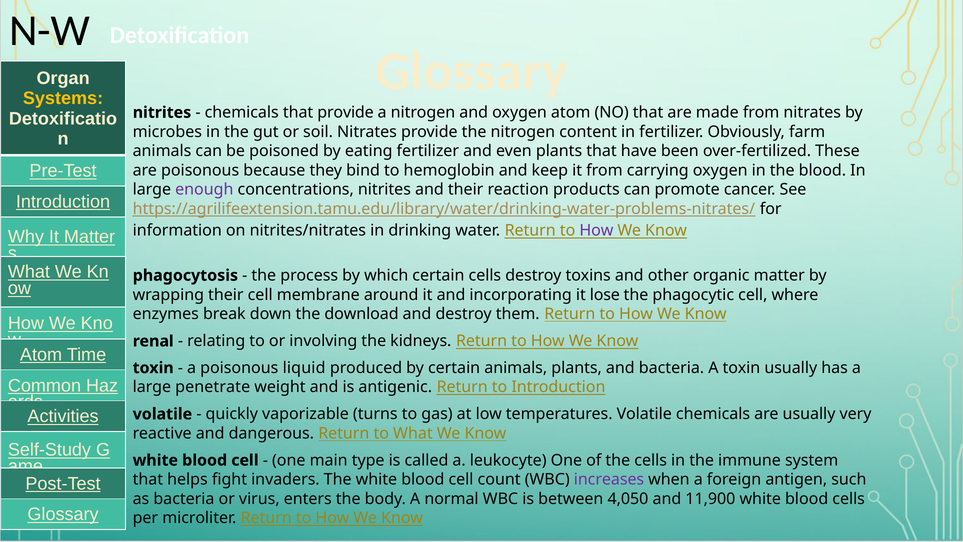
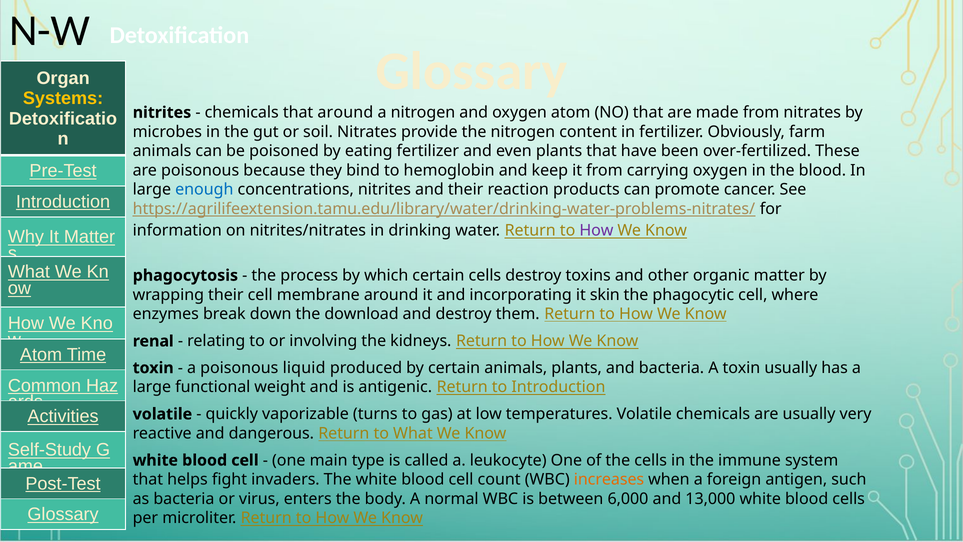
that provide: provide -> around (345, 112)
enough colour: purple -> blue (204, 189)
lose: lose -> skin (605, 295)
penetrate: penetrate -> functional (213, 387)
increases colour: purple -> orange (609, 479)
4,050: 4,050 -> 6,000 (628, 499)
11,900: 11,900 -> 13,000 (710, 499)
